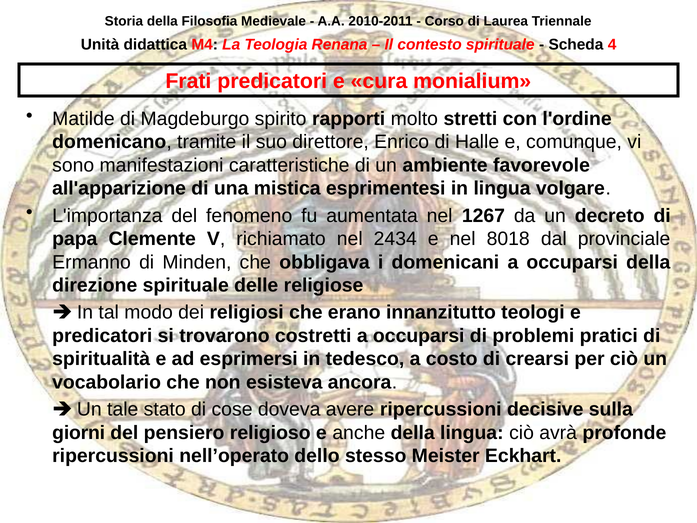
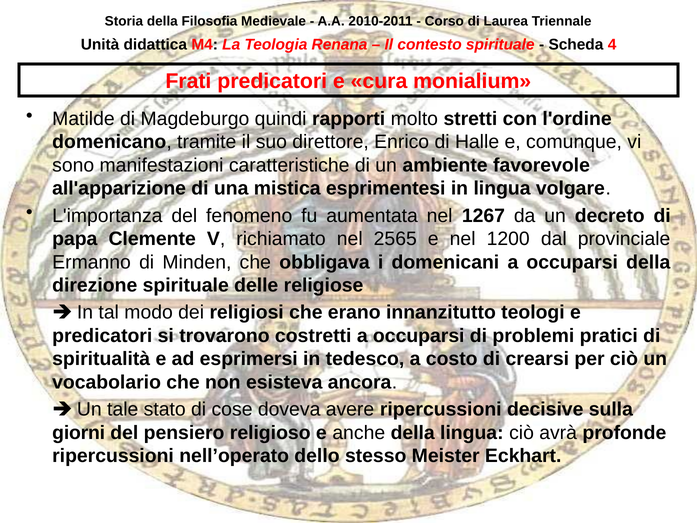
spirito: spirito -> quindi (281, 119)
2434: 2434 -> 2565 (395, 239)
8018: 8018 -> 1200 (508, 239)
